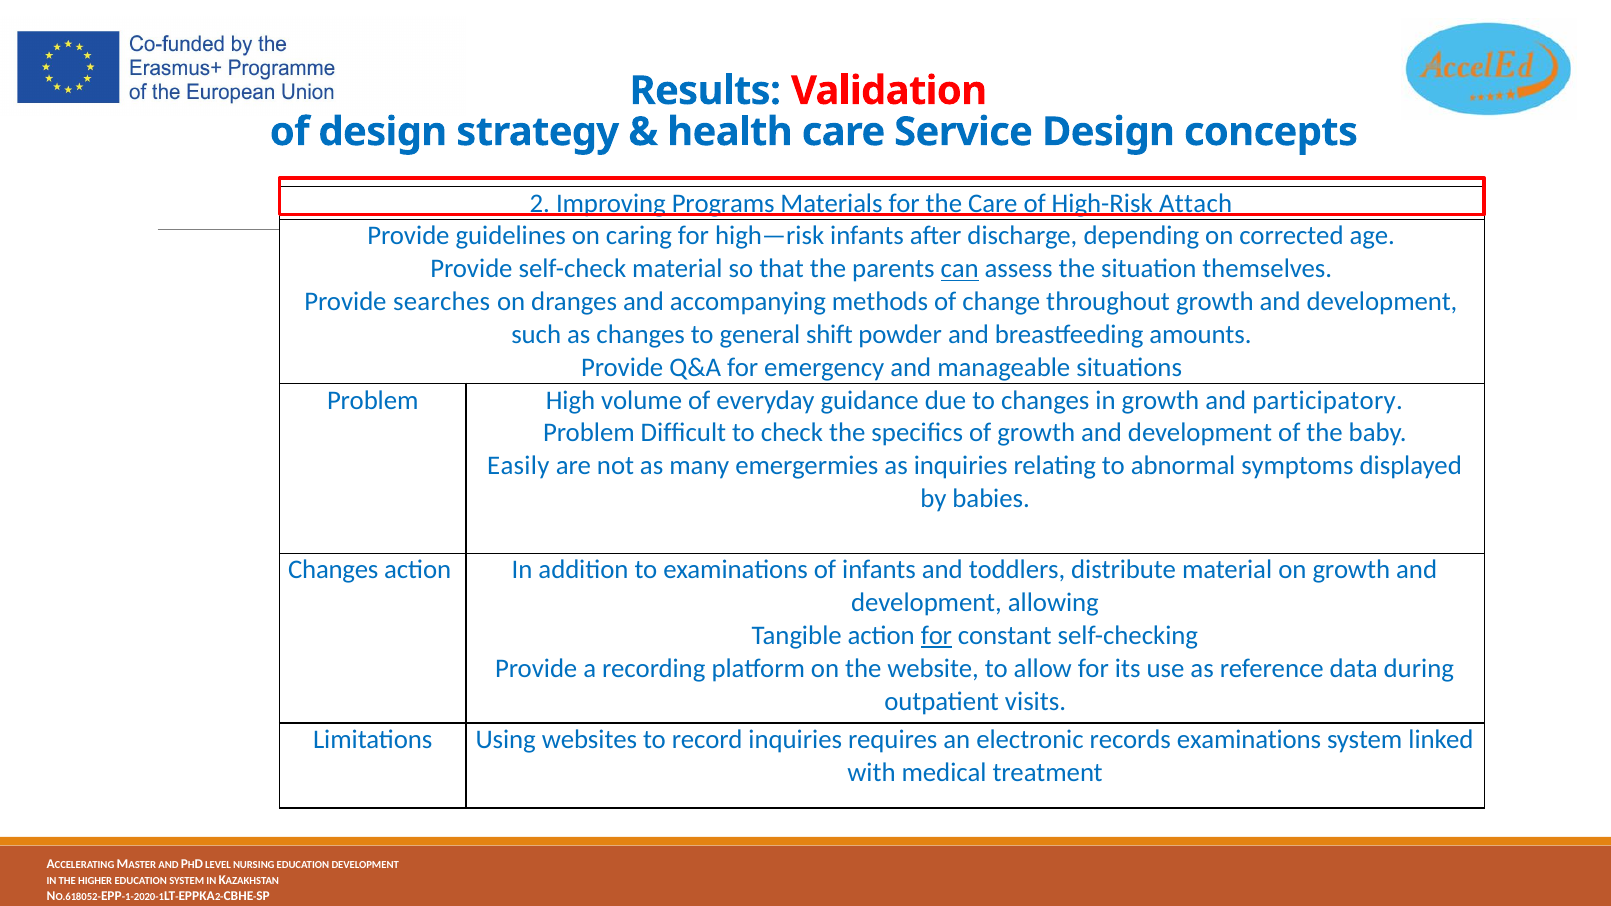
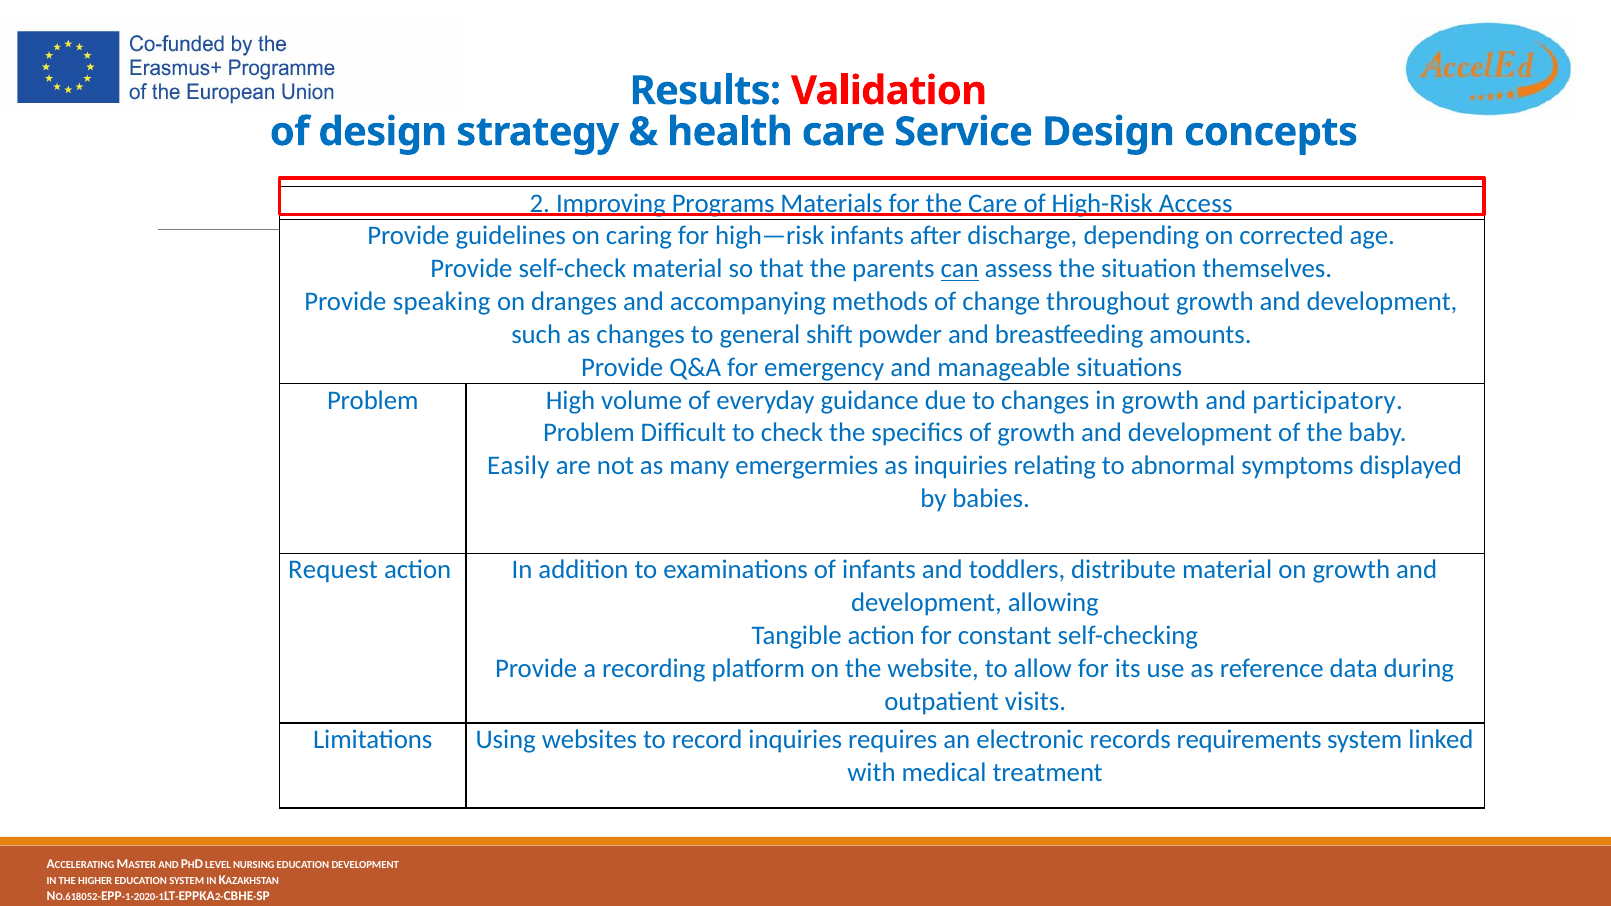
Attach: Attach -> Access (1196, 203)
searches: searches -> speaking (442, 302)
Changes: Changes -> Request (333, 570)
for underline: present -> none (936, 636)
records examinations: examinations -> requirements (1249, 740)
